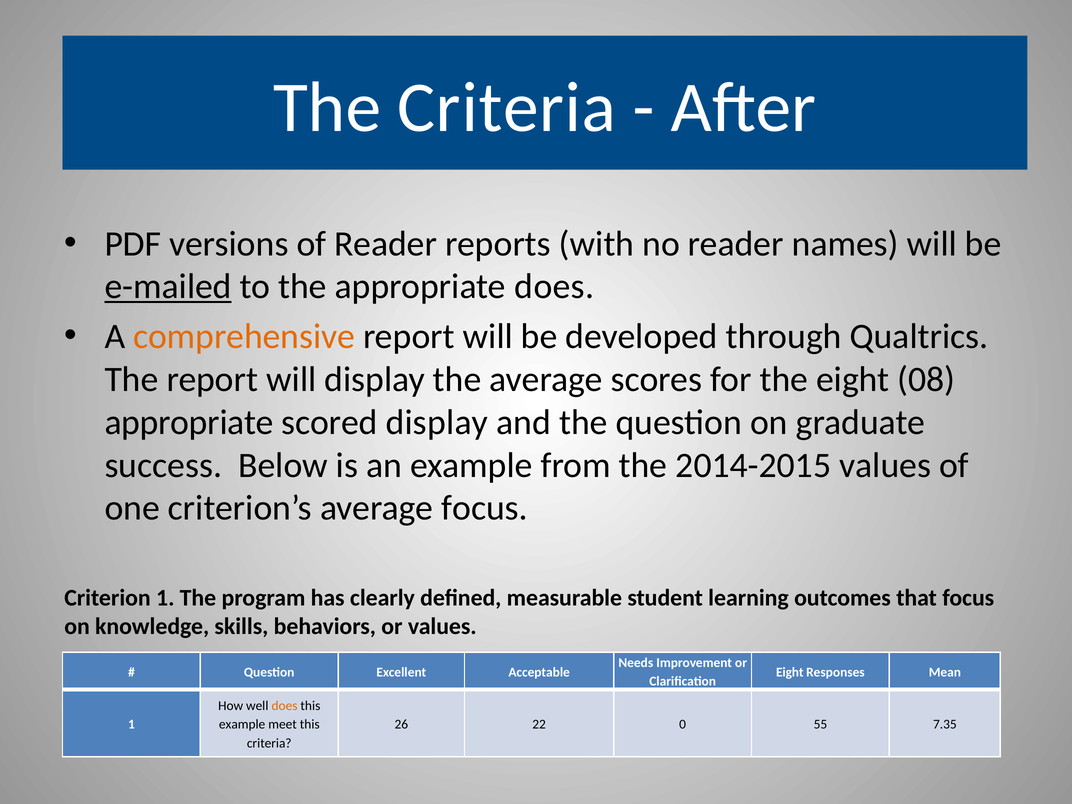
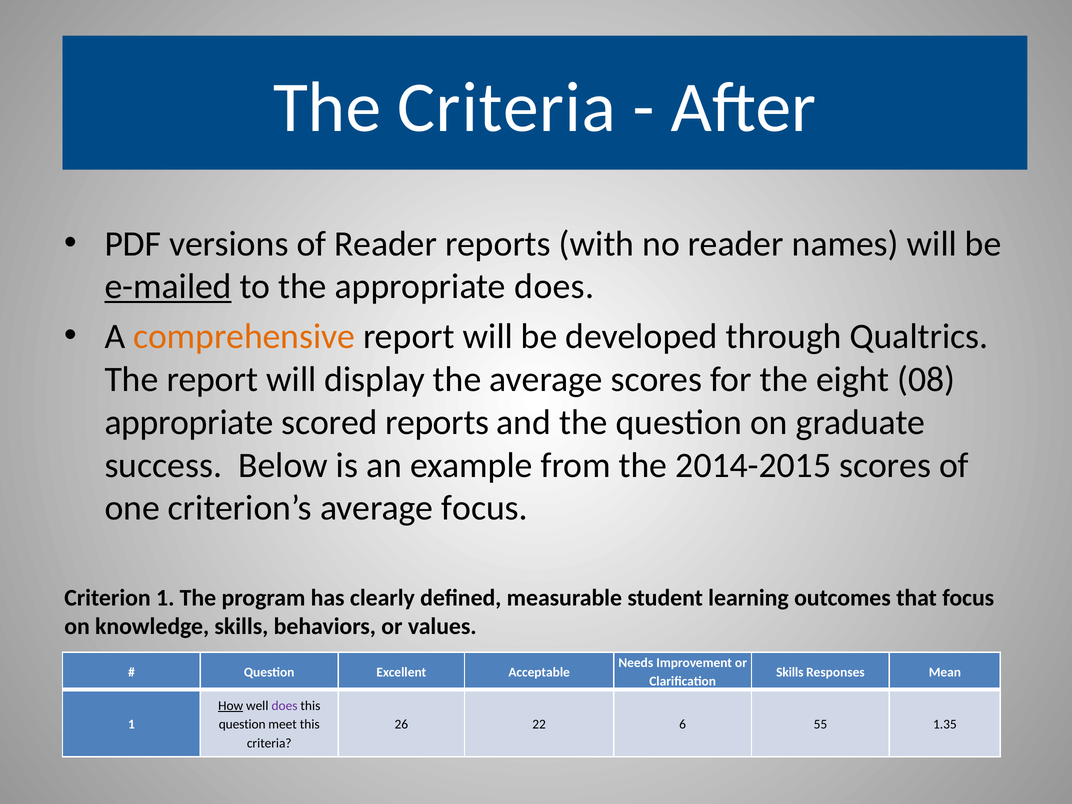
scored display: display -> reports (437, 422)
2014-2015 values: values -> scores (885, 465)
Eight: Eight -> Skills (790, 672)
How underline: none -> present (231, 706)
does colour: orange -> purple (285, 706)
example: example -> question (242, 725)
0: 0 -> 6 (683, 725)
7.35: 7.35 -> 1.35 (945, 725)
